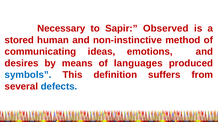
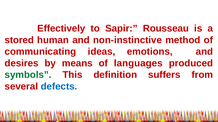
Necessary: Necessary -> Effectively (61, 29)
Observed: Observed -> Rousseau (166, 29)
symbols colour: blue -> green (28, 75)
